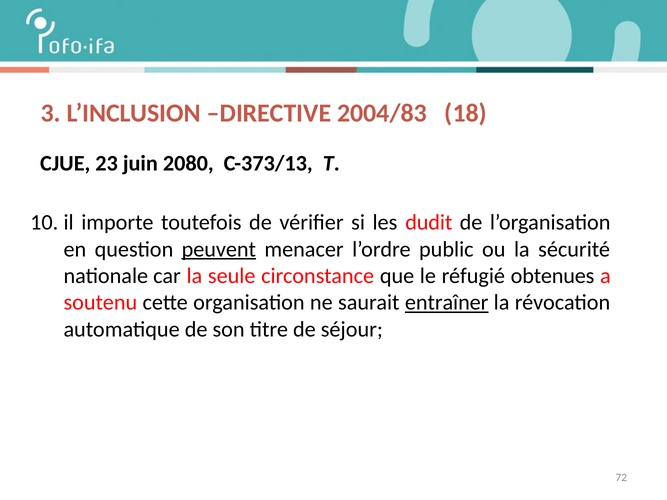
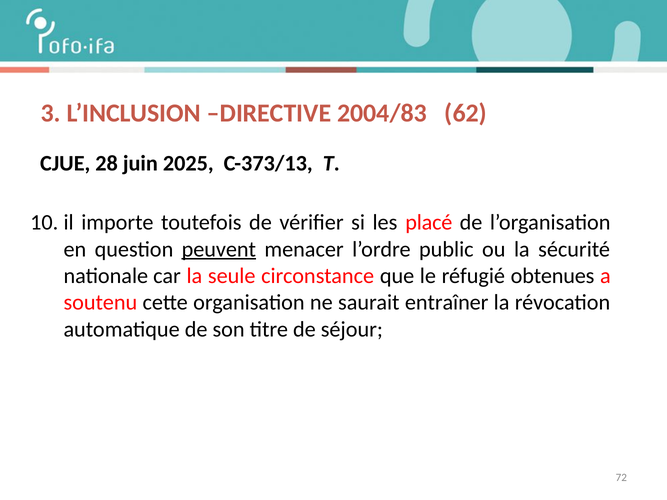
18: 18 -> 62 (466, 113)
23: 23 -> 28 (107, 163)
2080: 2080 -> 2025 (188, 163)
dudit: dudit -> placé (429, 223)
entraîner underline: present -> none (447, 303)
